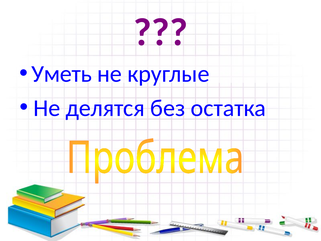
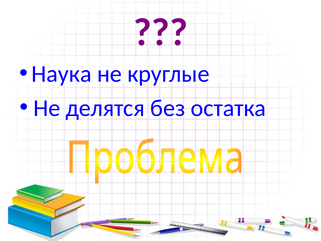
Уметь: Уметь -> Наука (61, 74)
